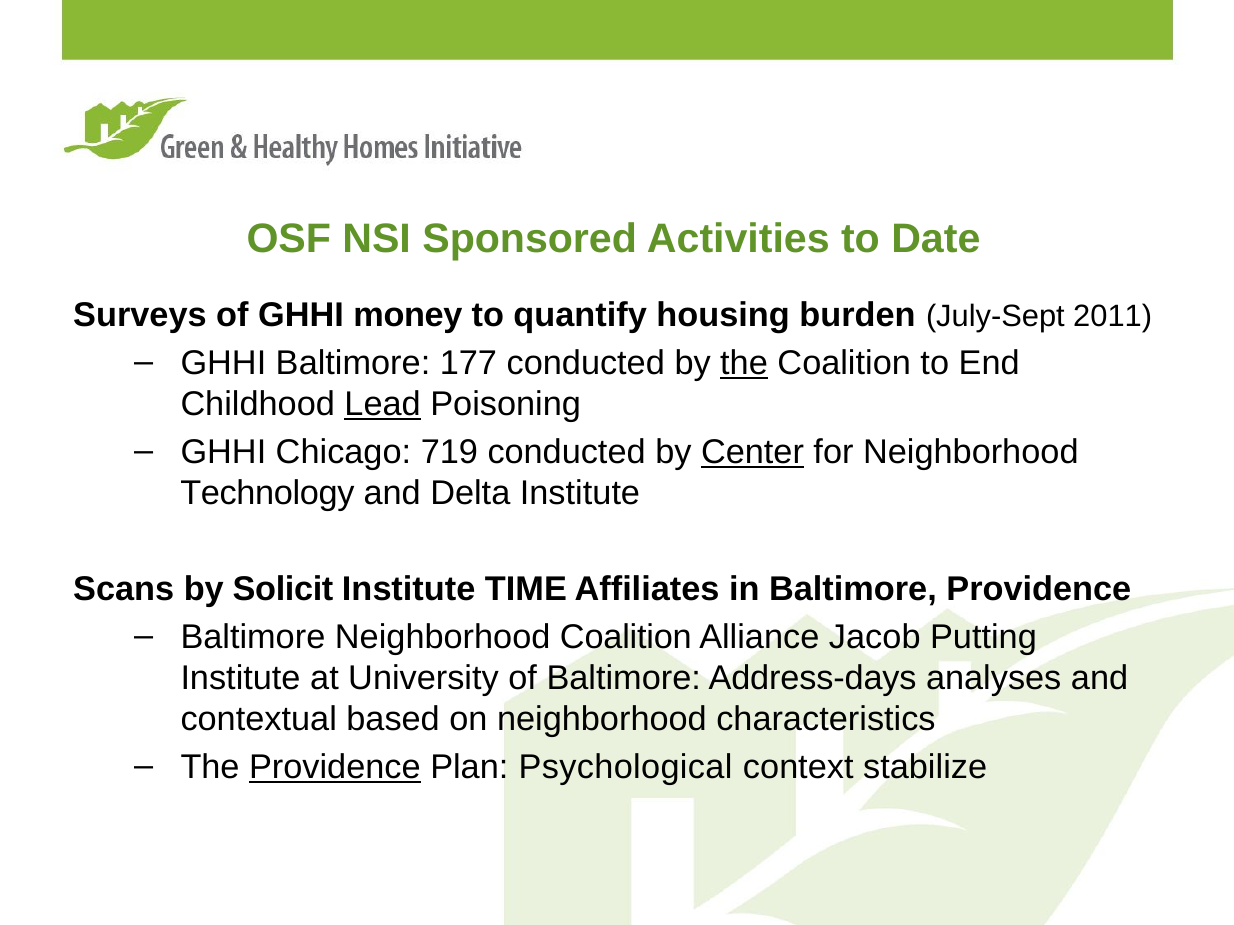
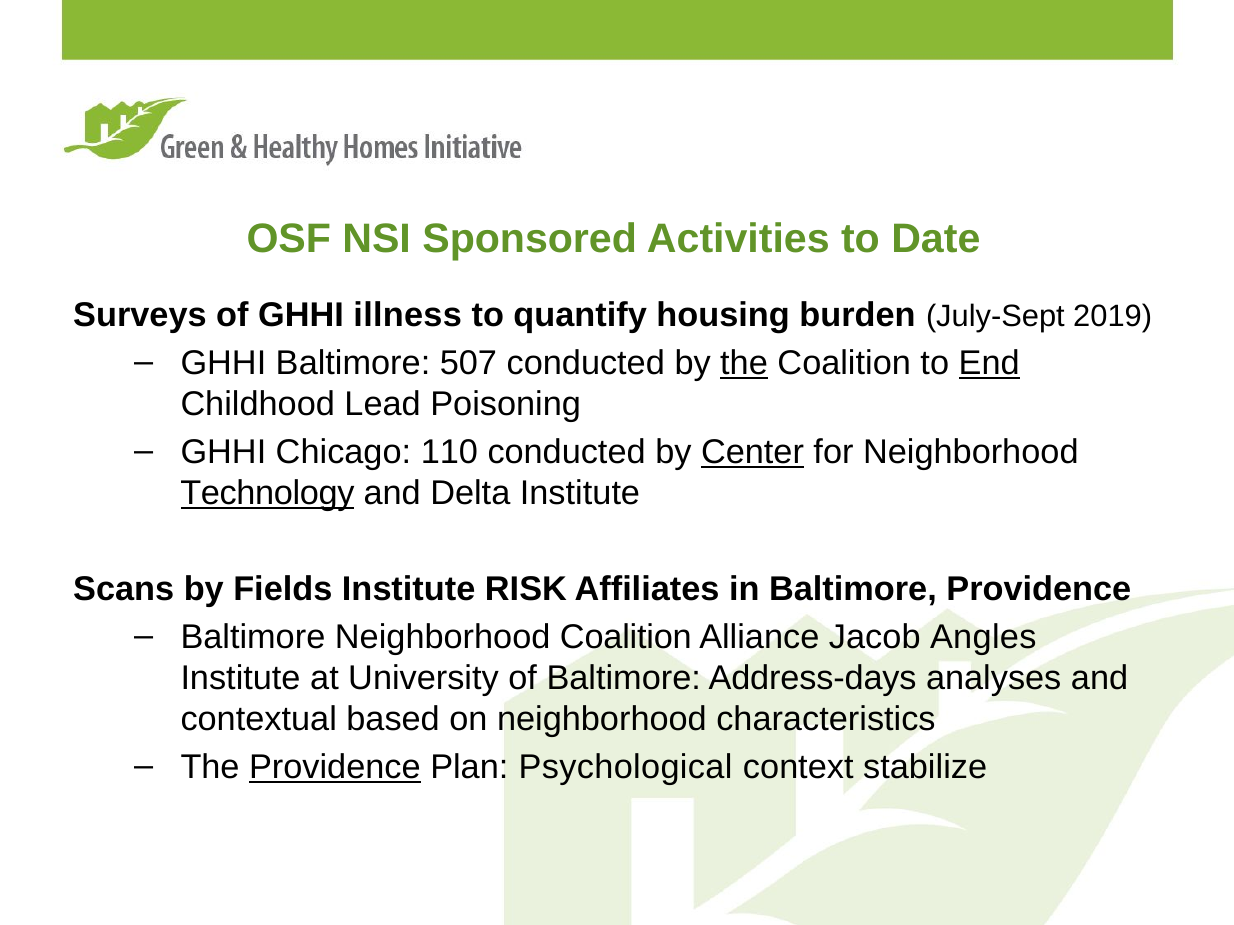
money: money -> illness (408, 315)
2011: 2011 -> 2019 (1113, 316)
177: 177 -> 507 (468, 363)
End underline: none -> present (989, 363)
Lead underline: present -> none (383, 404)
719: 719 -> 110 (449, 452)
Technology underline: none -> present (267, 493)
Solicit: Solicit -> Fields (283, 589)
TIME: TIME -> RISK (526, 589)
Putting: Putting -> Angles (983, 637)
